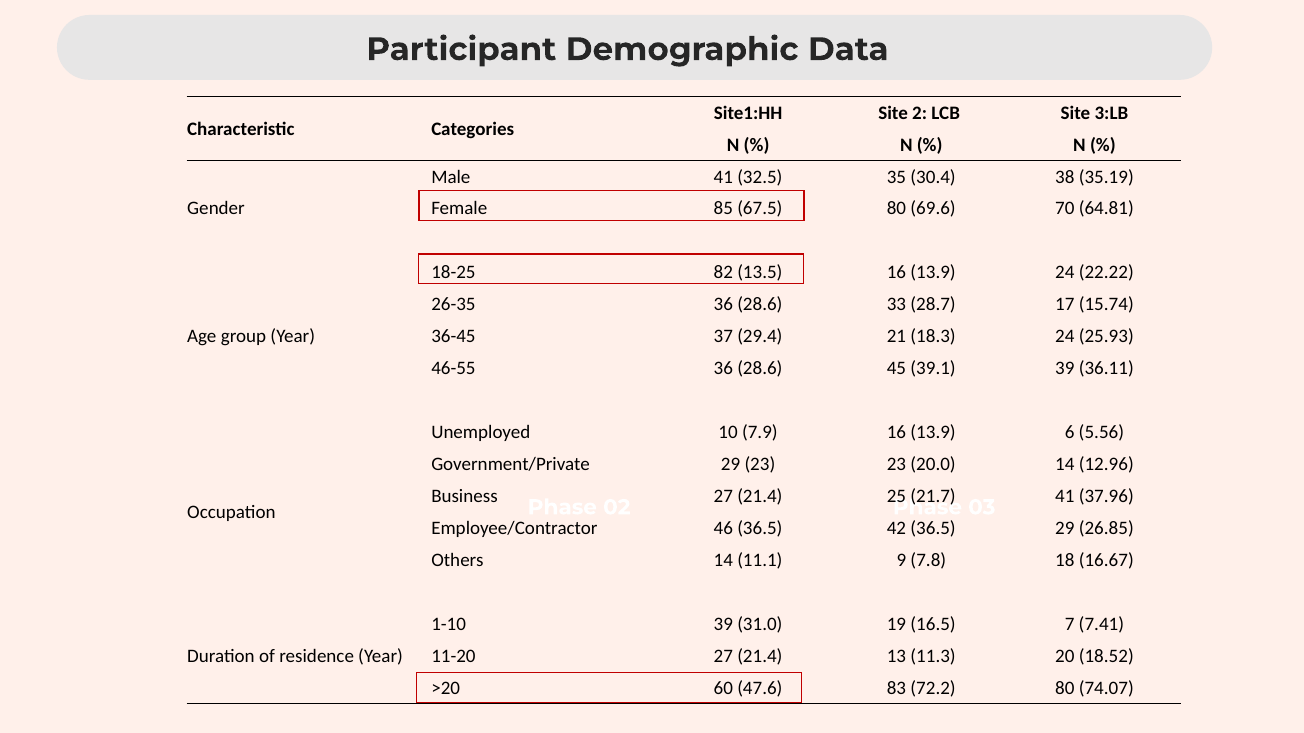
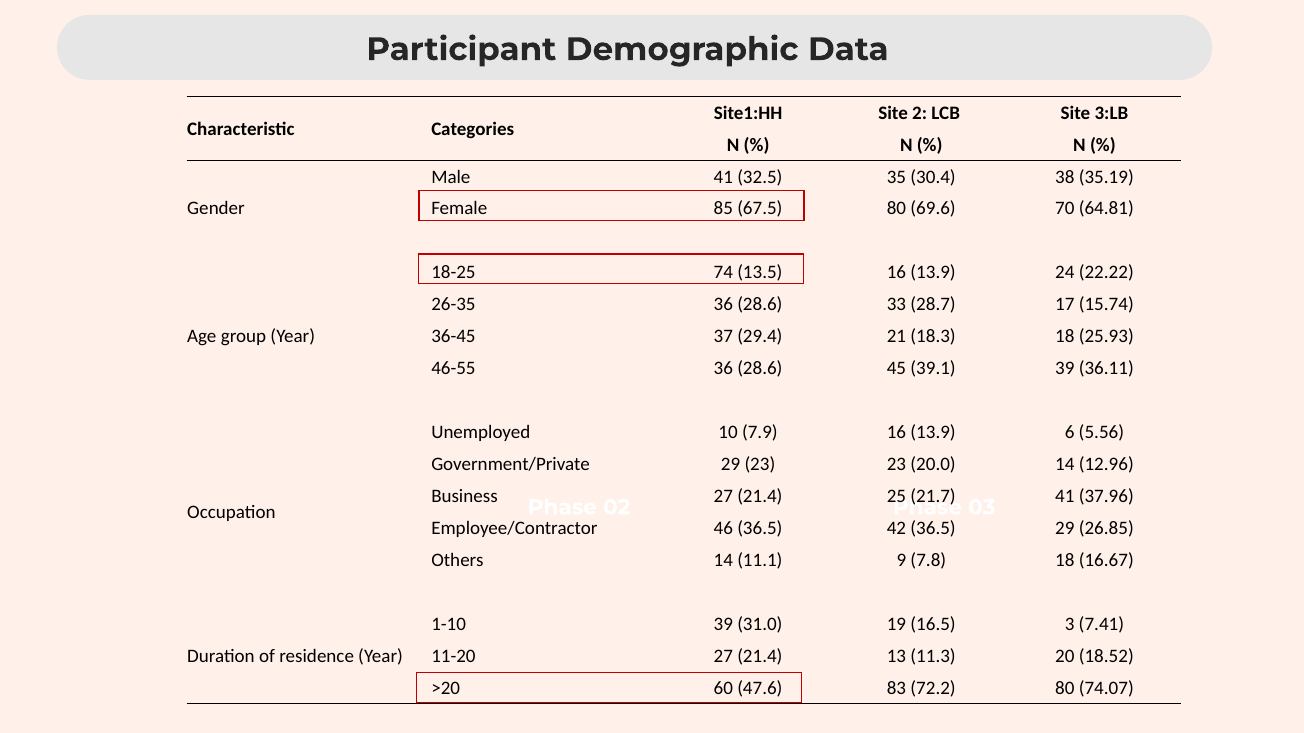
82: 82 -> 74 (723, 273)
18.3 24: 24 -> 18 (1065, 337)
7: 7 -> 3 (1070, 625)
